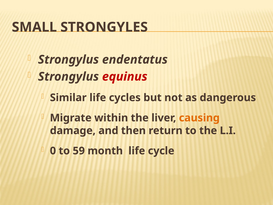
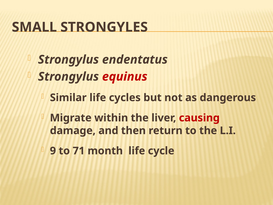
causing colour: orange -> red (199, 118)
0: 0 -> 9 (53, 151)
59: 59 -> 71 (79, 151)
